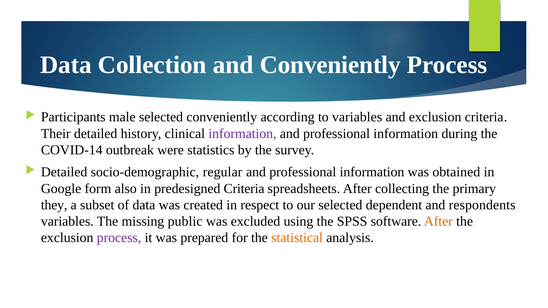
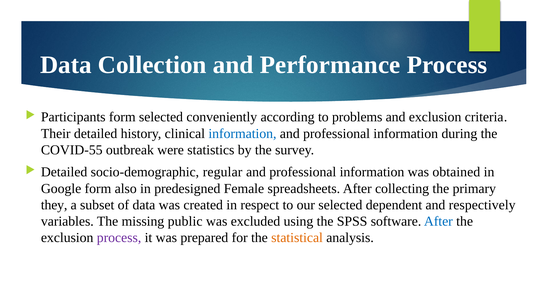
and Conveniently: Conveniently -> Performance (330, 65)
Participants male: male -> form (122, 117)
to variables: variables -> problems (357, 117)
information colour: purple -> blue (242, 134)
COVID-14: COVID-14 -> COVID-55 (72, 150)
predesigned Criteria: Criteria -> Female (244, 189)
respondents: respondents -> respectively (482, 205)
After colour: orange -> blue (438, 222)
